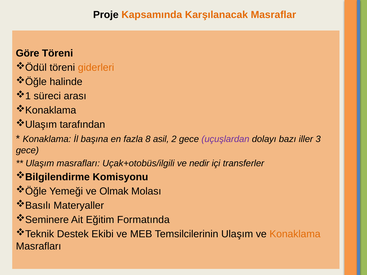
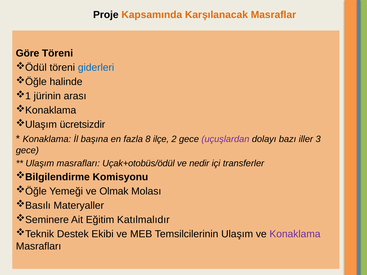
giderleri colour: orange -> blue (96, 68)
süreci: süreci -> jürinin (47, 96)
tarafından: tarafından -> ücretsizdir (82, 125)
asil: asil -> ilçe (161, 139)
Uçak+otobüs/ilgili: Uçak+otobüs/ilgili -> Uçak+otobüs/ödül (139, 163)
Formatında: Formatında -> Katılmalıdır (143, 220)
Konaklama colour: orange -> purple (295, 234)
